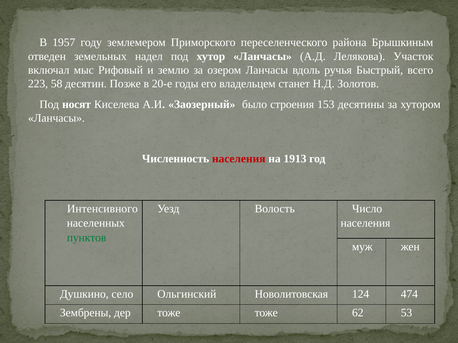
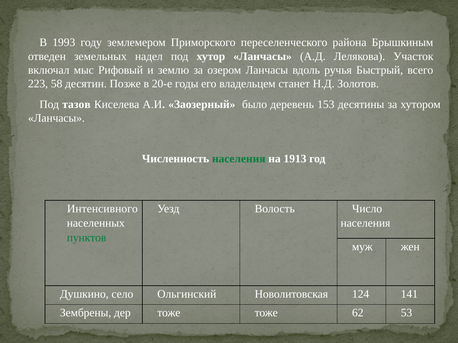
1957: 1957 -> 1993 (64, 43)
носят: носят -> тазов (76, 104)
строения: строения -> деревень (292, 104)
населения colour: red -> green (239, 159)
474: 474 -> 141 (409, 294)
